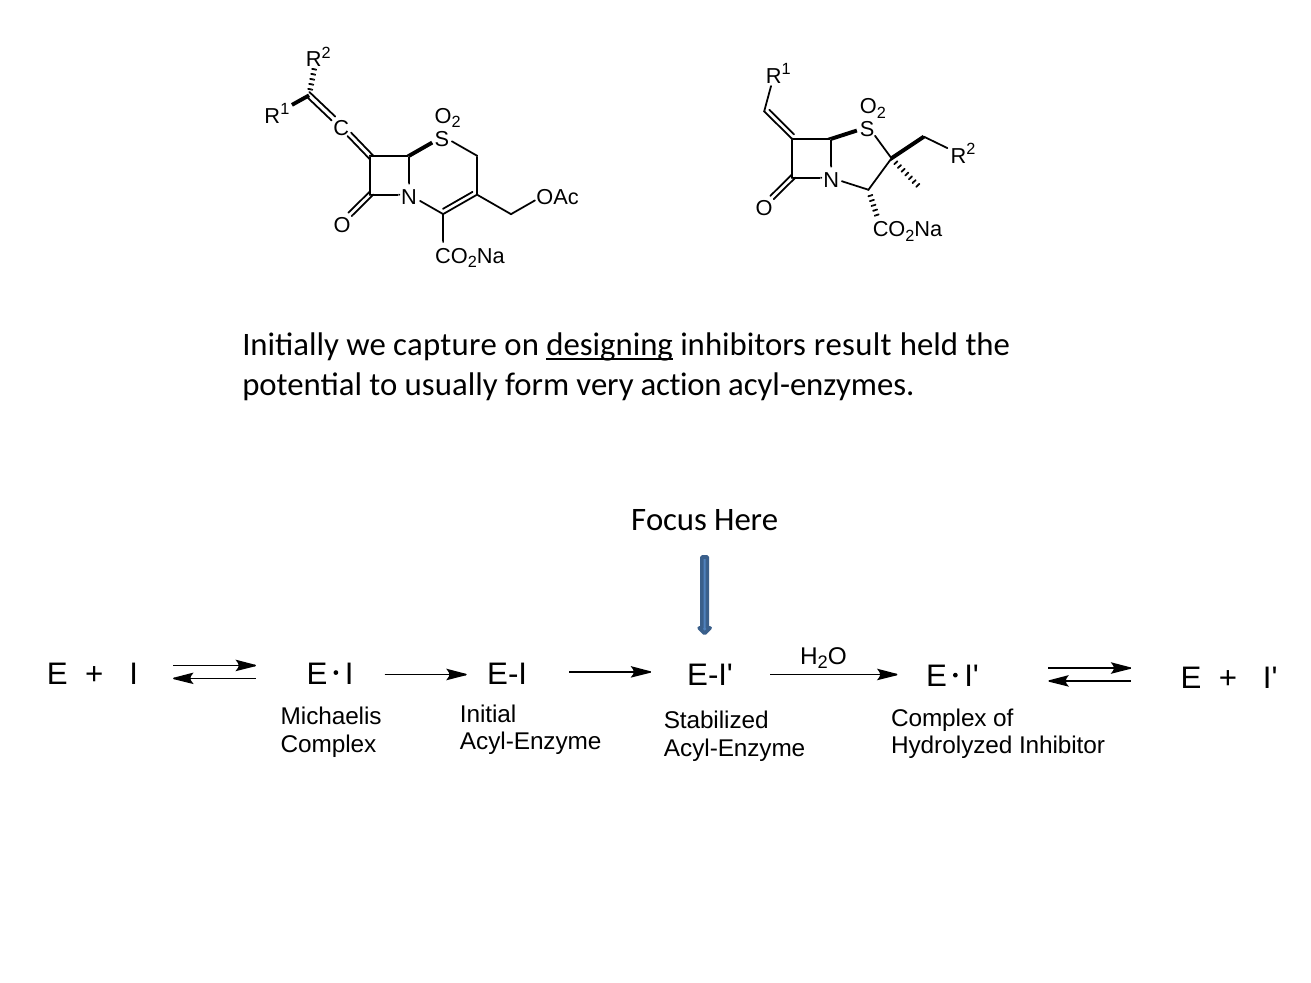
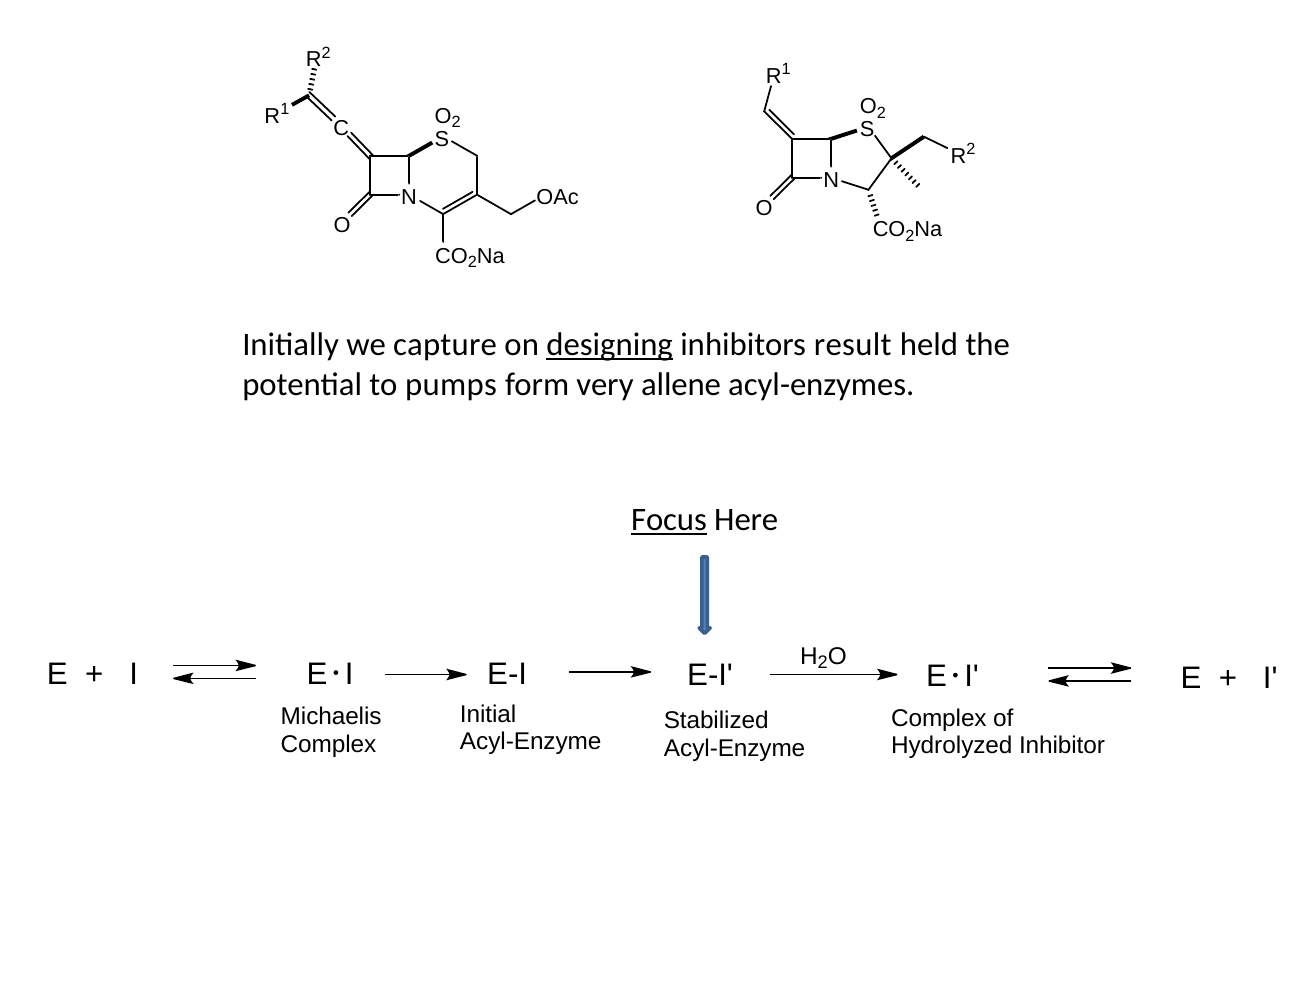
usually: usually -> pumps (451, 384)
action: action -> allene (681, 384)
Focus underline: none -> present (669, 520)
